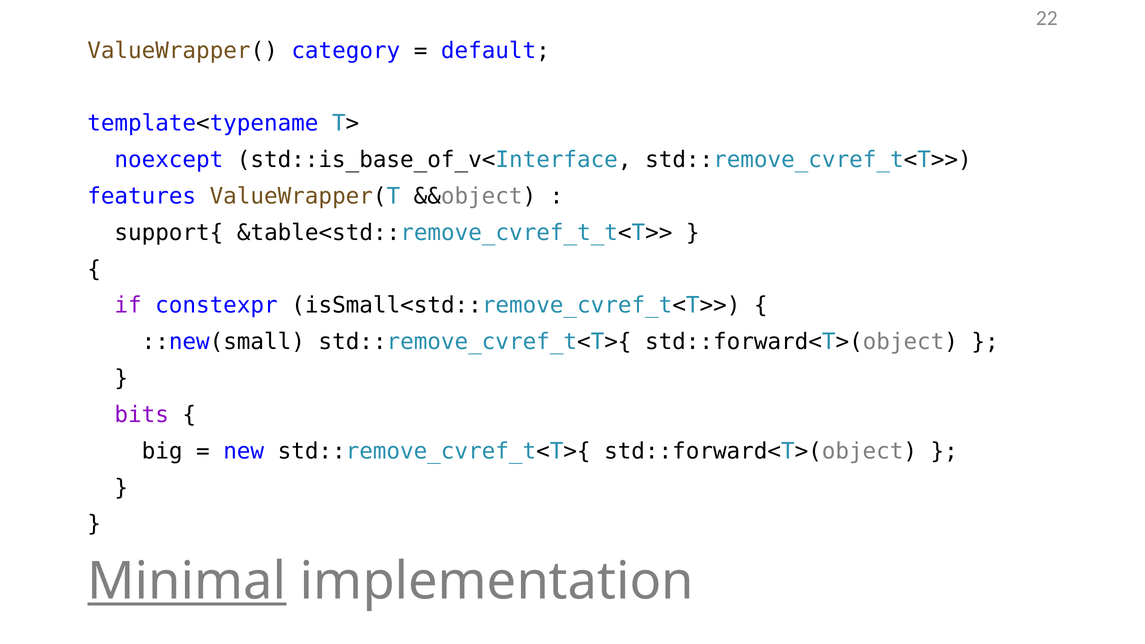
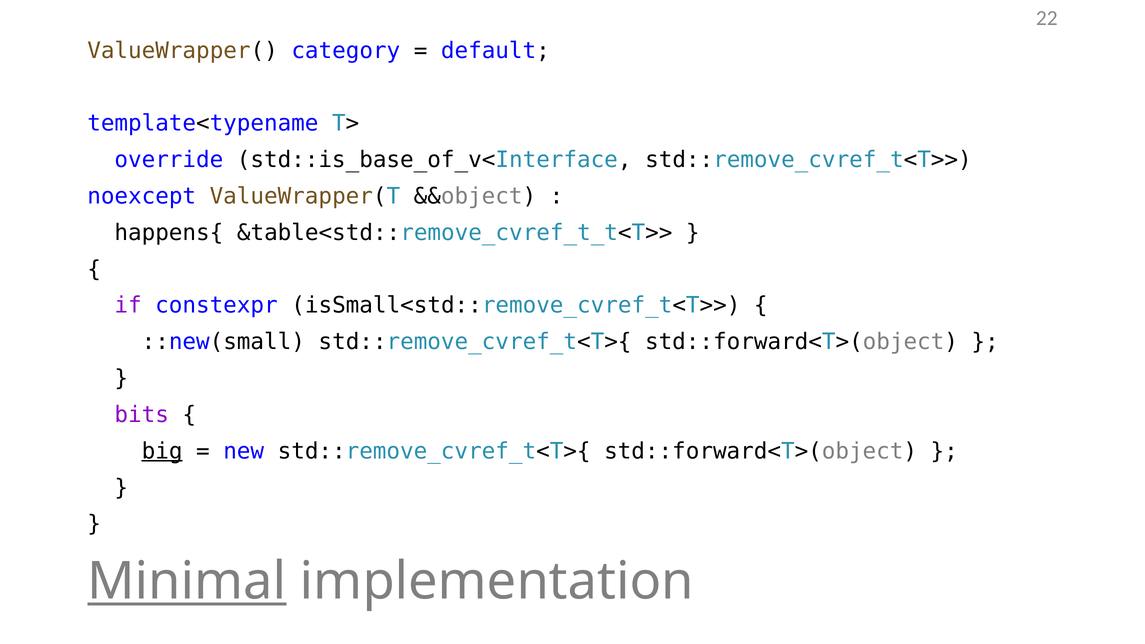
noexcept: noexcept -> override (169, 160)
features: features -> noexcept (142, 196)
support{: support{ -> happens{ (169, 233)
big underline: none -> present (162, 451)
